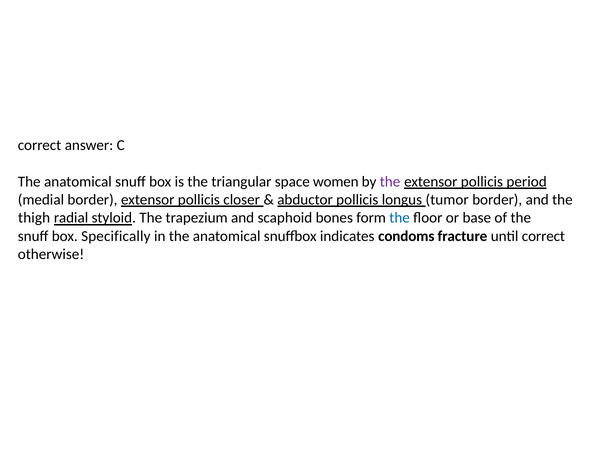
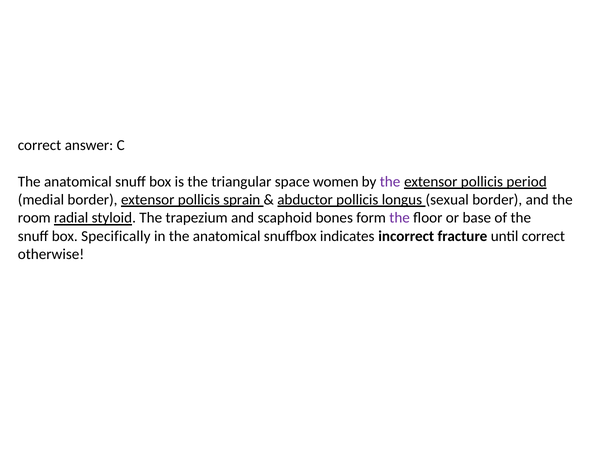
closer: closer -> sprain (242, 200)
tumor: tumor -> sexual (447, 200)
thigh: thigh -> room (34, 218)
the colour: blue -> purple (400, 218)
condoms: condoms -> incorrect (406, 236)
